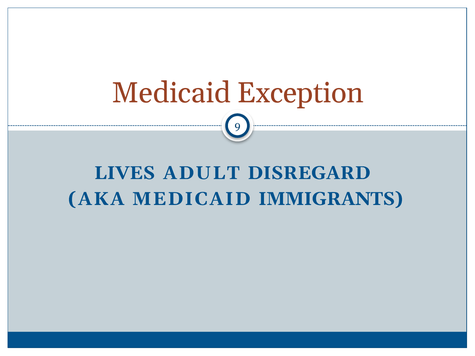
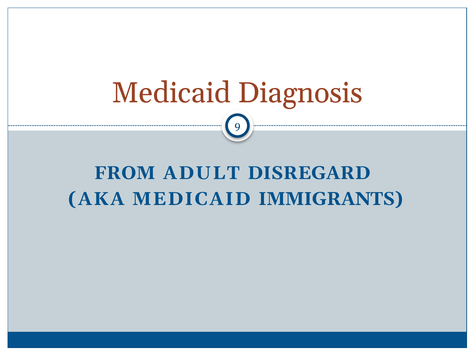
Exception: Exception -> Diagnosis (300, 93)
LIVES: LIVES -> FROM (125, 173)
